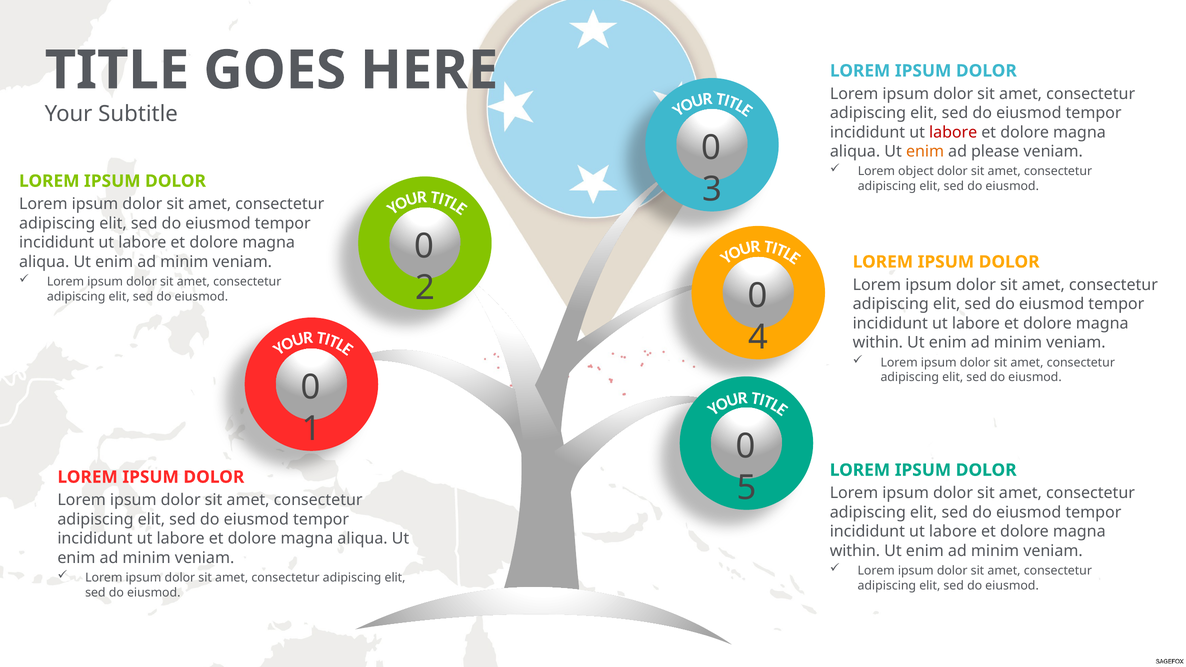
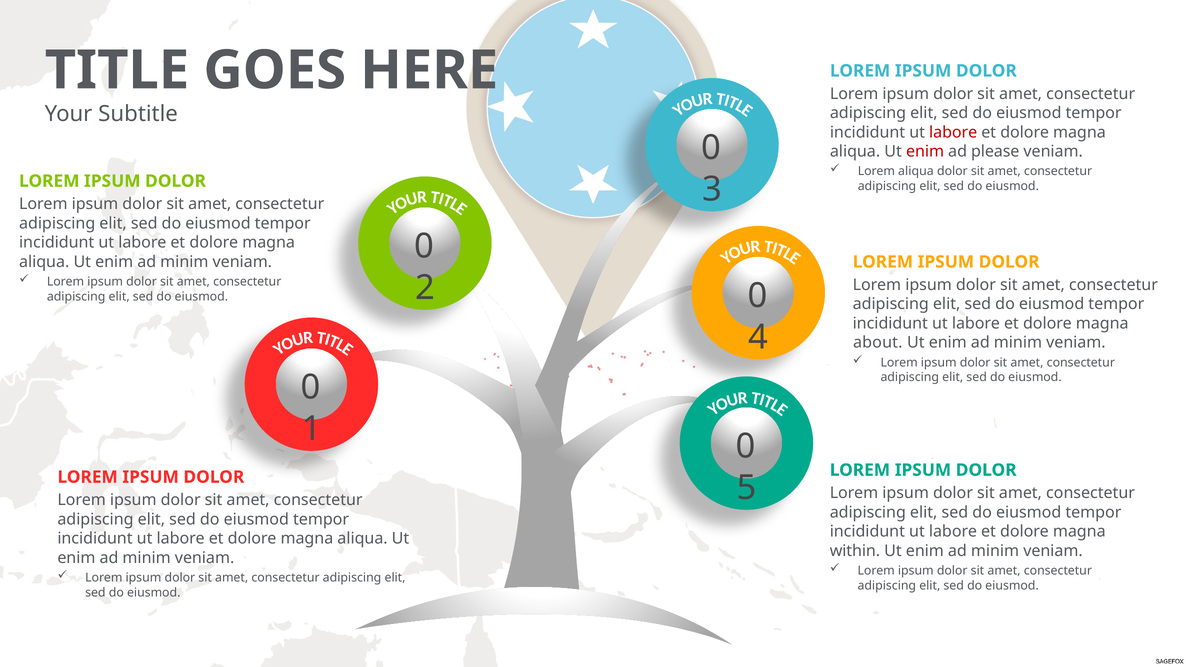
enim colour: orange -> red (925, 152)
Lorem object: object -> aliqua (916, 171)
within: within -> about (878, 343)
